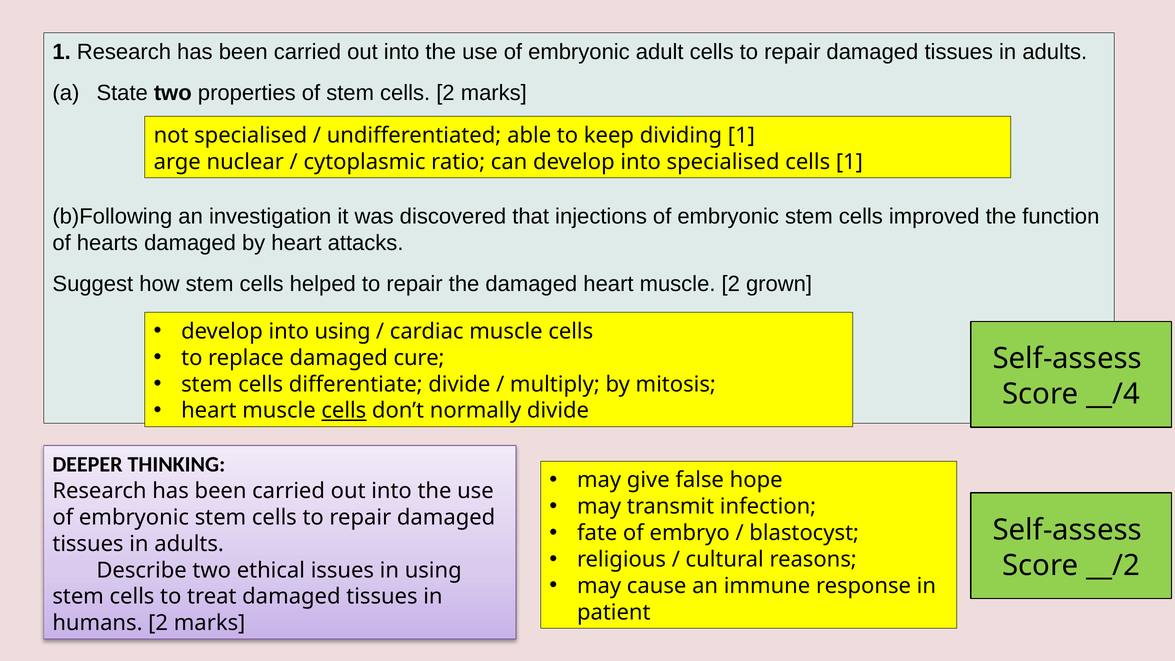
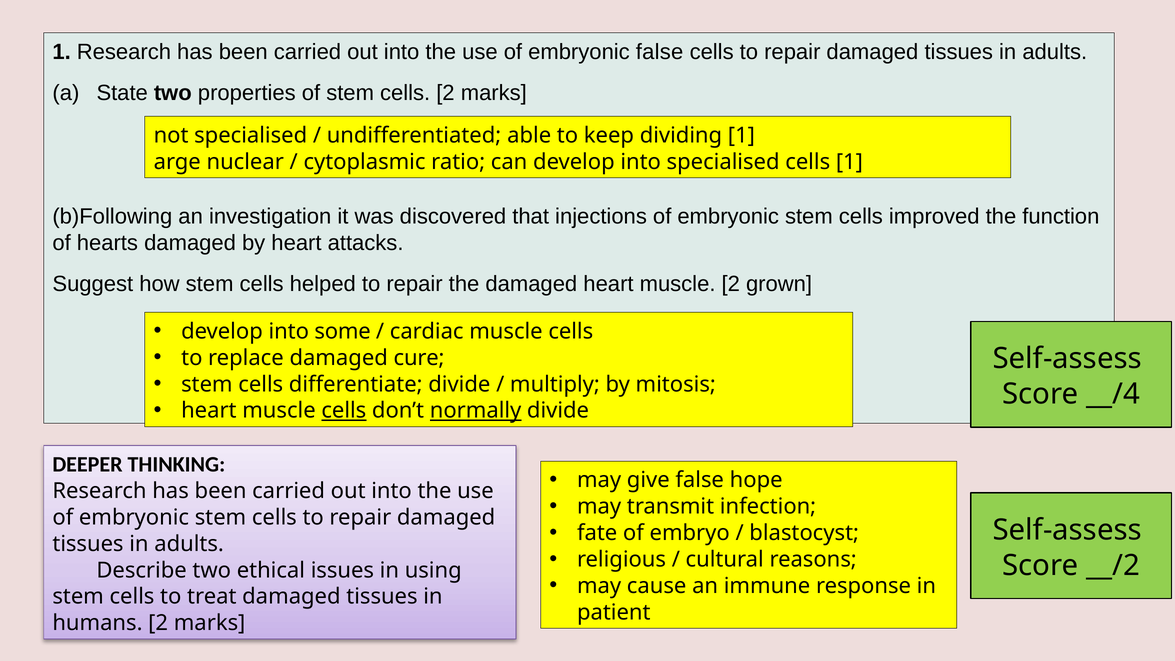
embryonic adult: adult -> false (660, 52)
into using: using -> some (343, 331)
normally underline: none -> present (476, 411)
